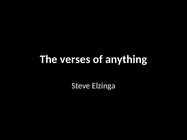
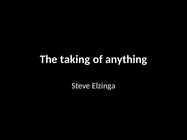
verses: verses -> taking (75, 59)
